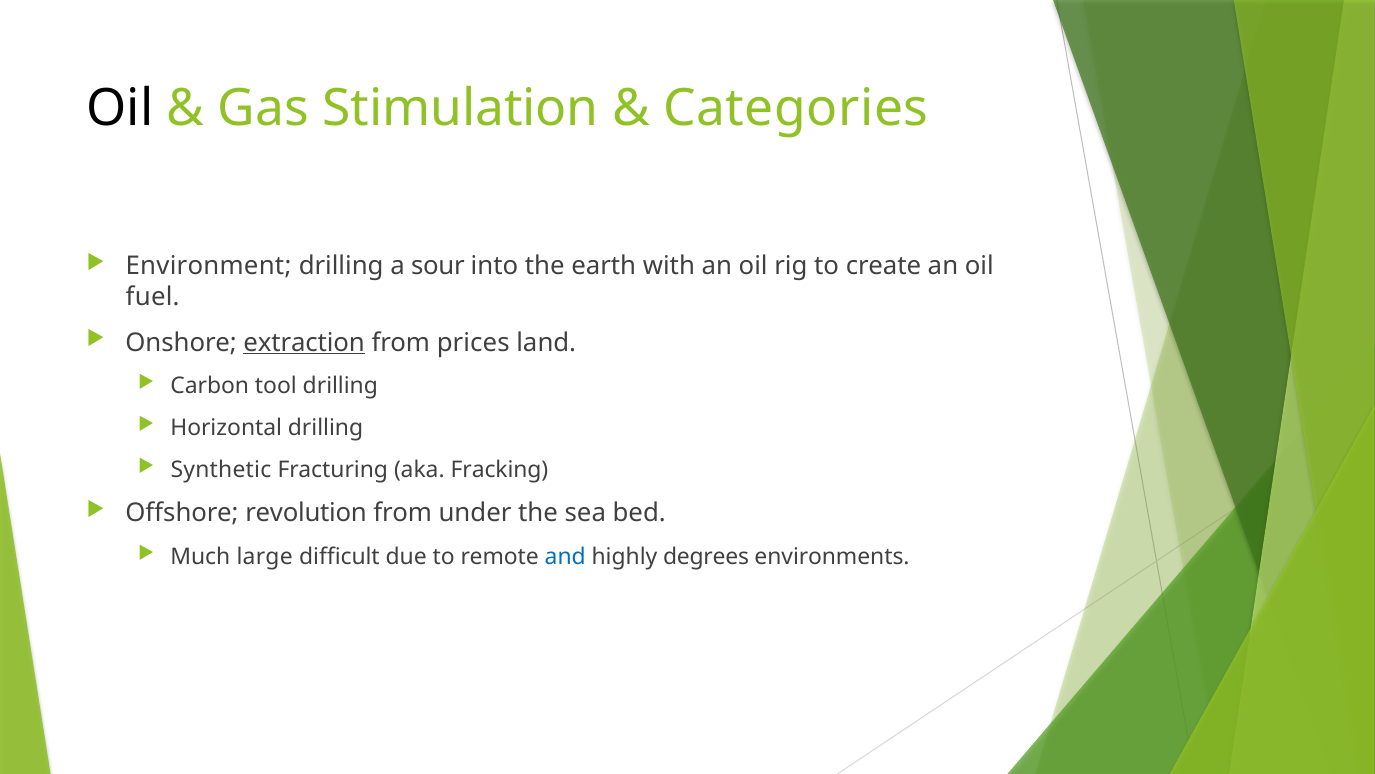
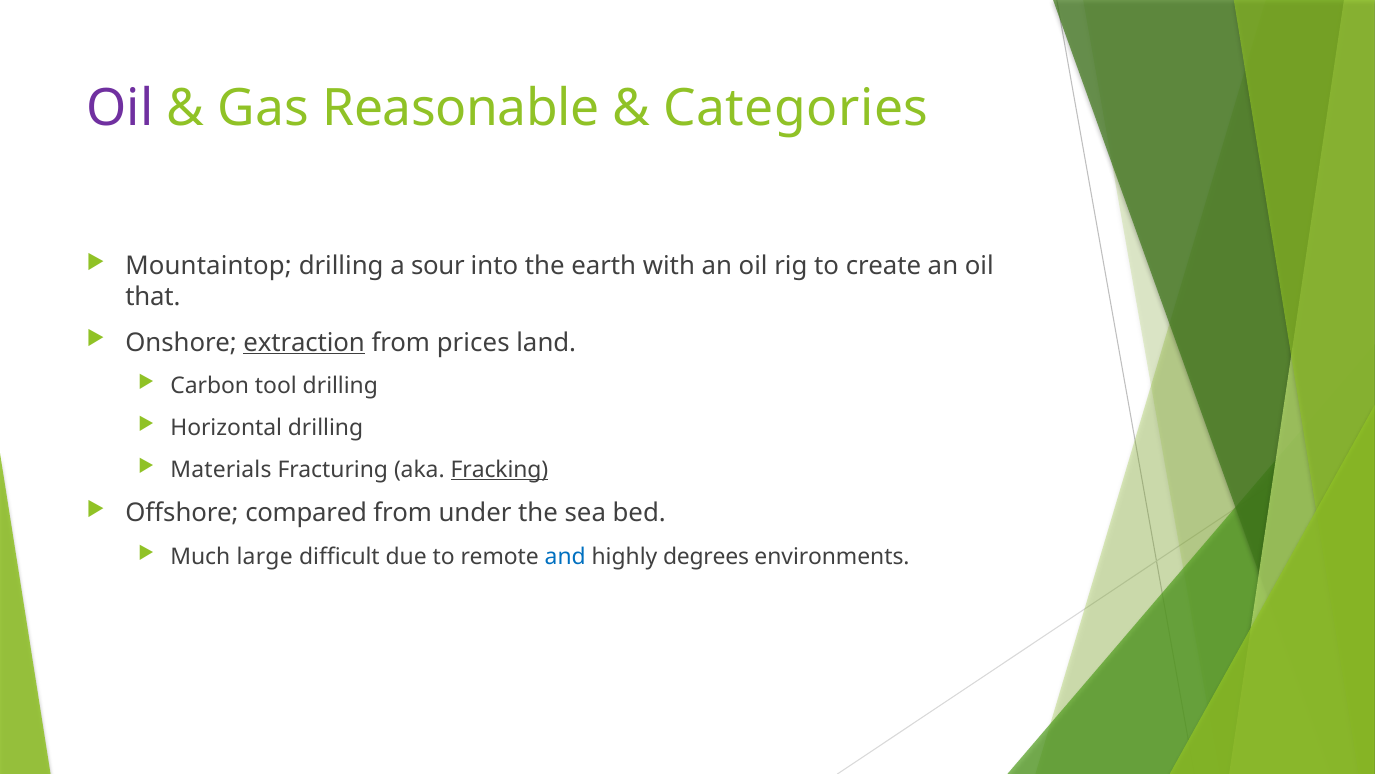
Oil colour: black -> purple (120, 108)
Stimulation: Stimulation -> Reasonable (461, 108)
Environment: Environment -> Mountaintop (209, 266)
fuel: fuel -> that (153, 297)
Synthetic: Synthetic -> Materials (221, 469)
Fracking underline: none -> present (499, 469)
revolution: revolution -> compared (306, 513)
